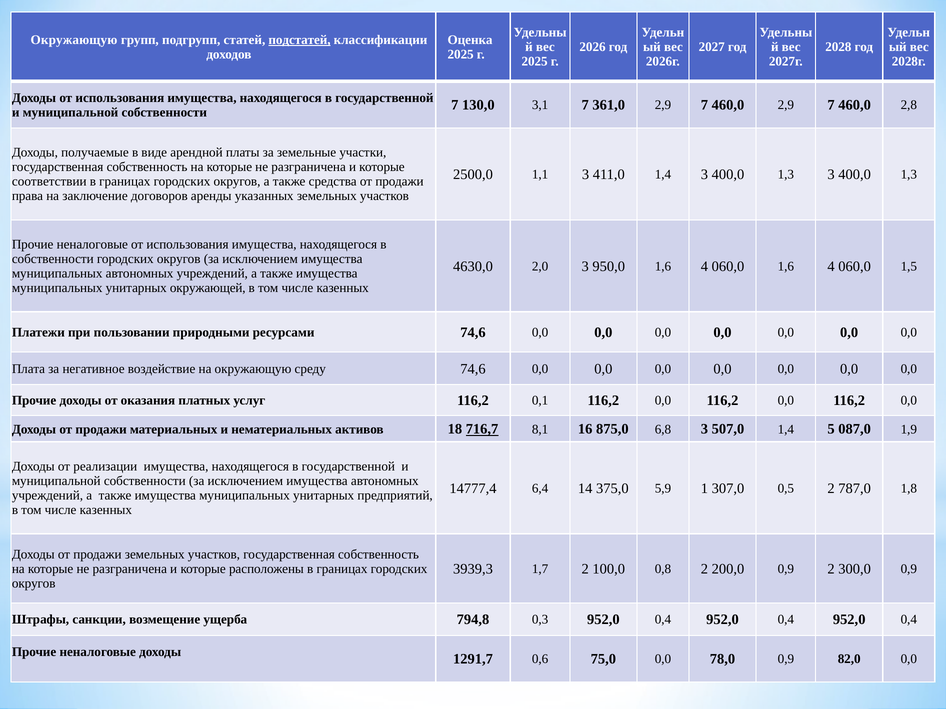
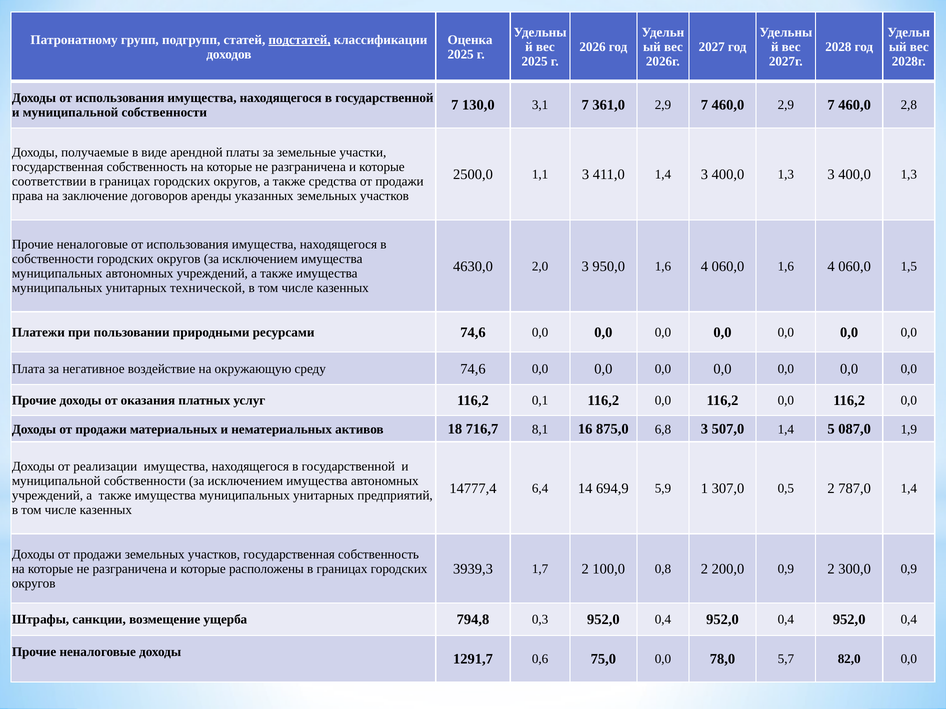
Окружающую: Окружающую -> Патронатному (74, 40)
окружающей: окружающей -> технической (208, 288)
716,7 underline: present -> none (482, 430)
375,0: 375,0 -> 694,9 (612, 489)
787,0 1,8: 1,8 -> 1,4 (909, 489)
78,0 0,9: 0,9 -> 5,7 (786, 659)
